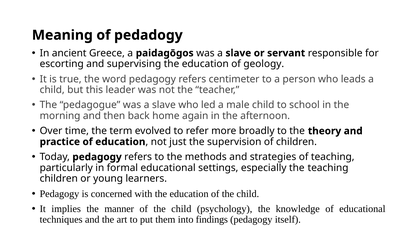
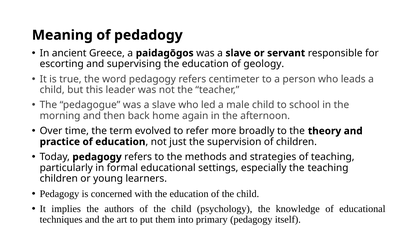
manner: manner -> authors (119, 209)
findings: findings -> primary (212, 220)
